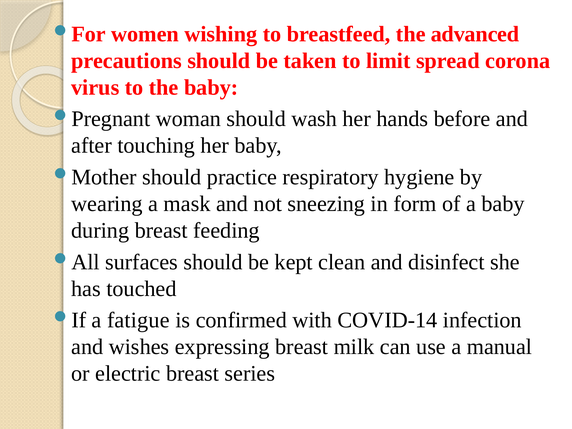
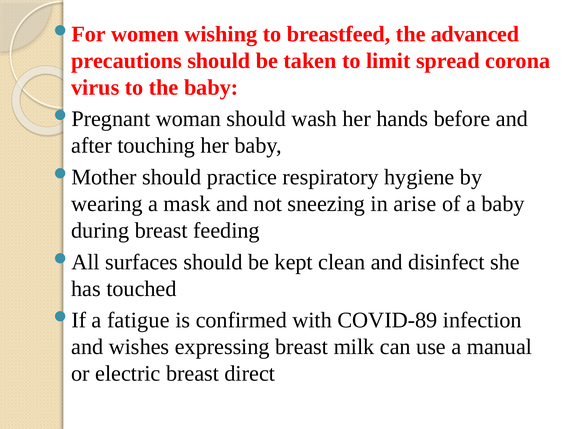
form: form -> arise (415, 204)
COVID-14: COVID-14 -> COVID-89 (387, 320)
series: series -> direct (250, 374)
